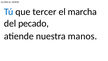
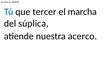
pecado: pecado -> súplica (33, 23)
manos: manos -> acerco (82, 36)
